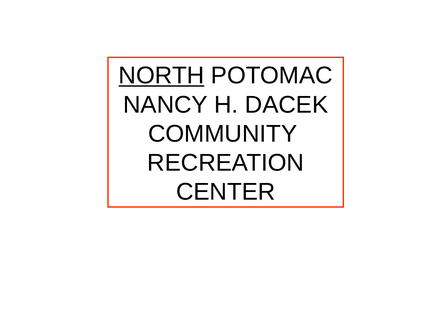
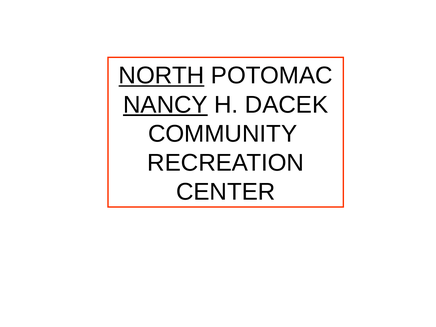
NANCY underline: none -> present (165, 105)
